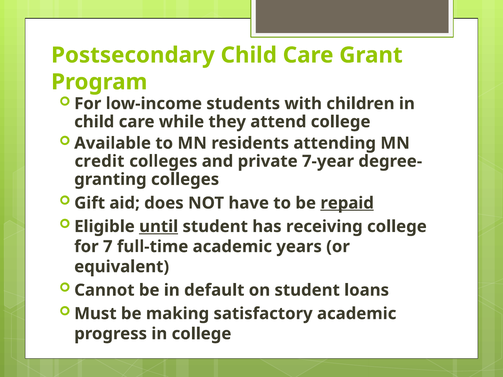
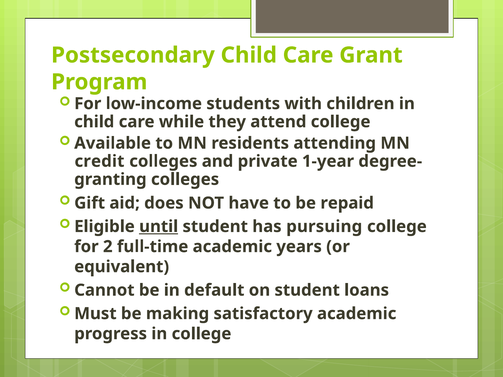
7-year: 7-year -> 1-year (328, 161)
repaid underline: present -> none (347, 203)
receiving: receiving -> pursuing (324, 227)
7: 7 -> 2 (108, 247)
